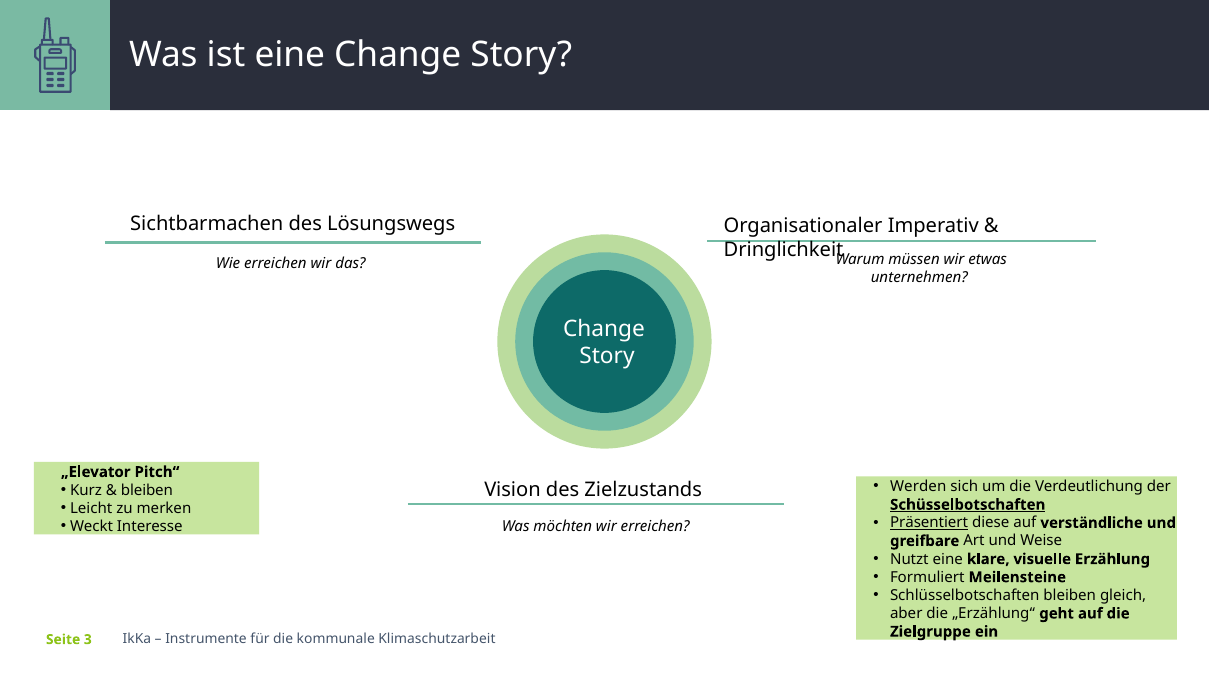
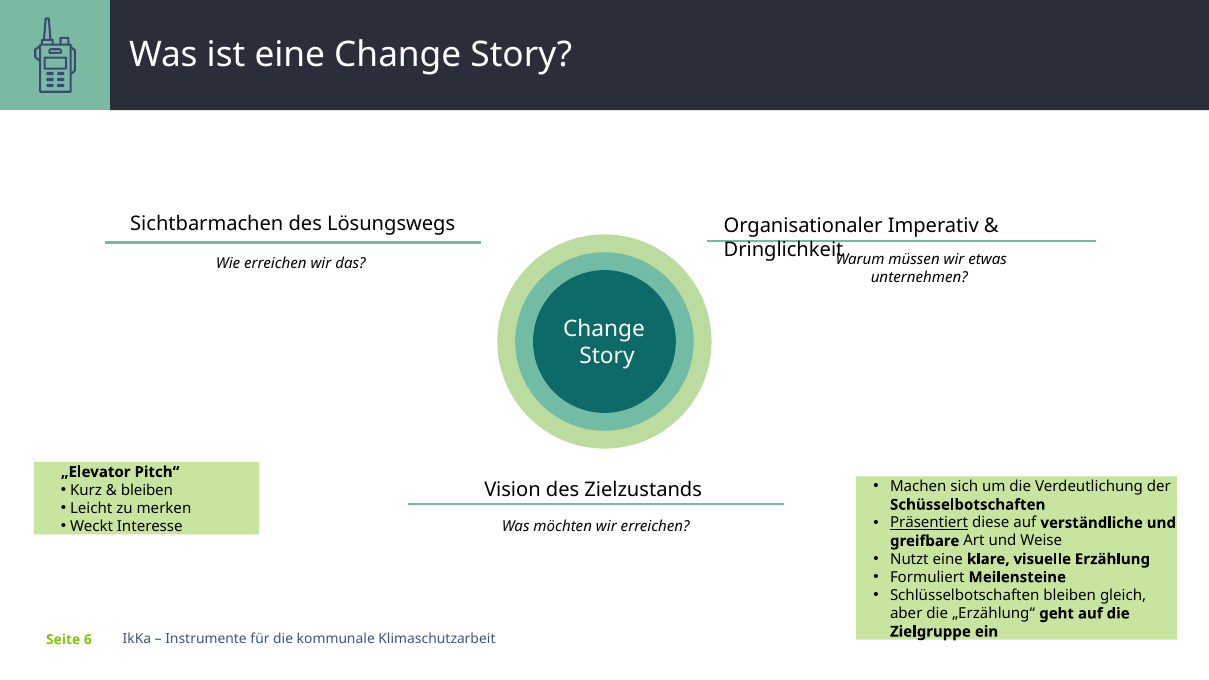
Werden: Werden -> Machen (918, 487)
Schüsselbotschaften underline: present -> none (968, 505)
3: 3 -> 6 (88, 640)
